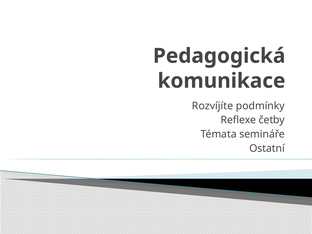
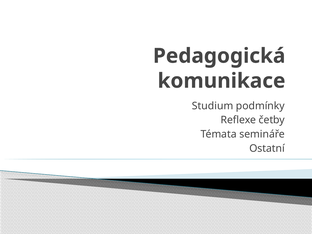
Rozvíjíte: Rozvíjíte -> Studium (213, 106)
